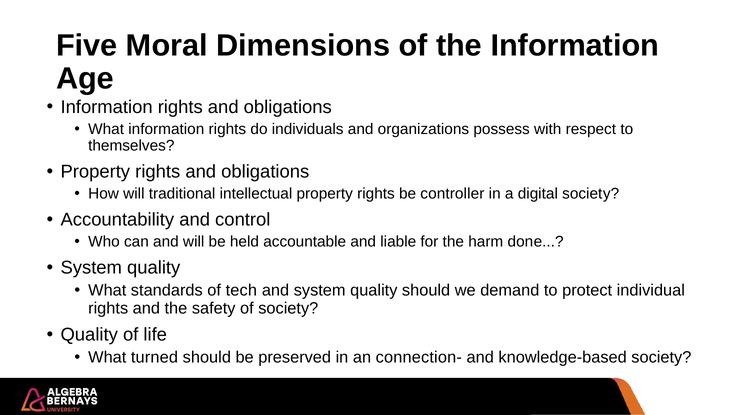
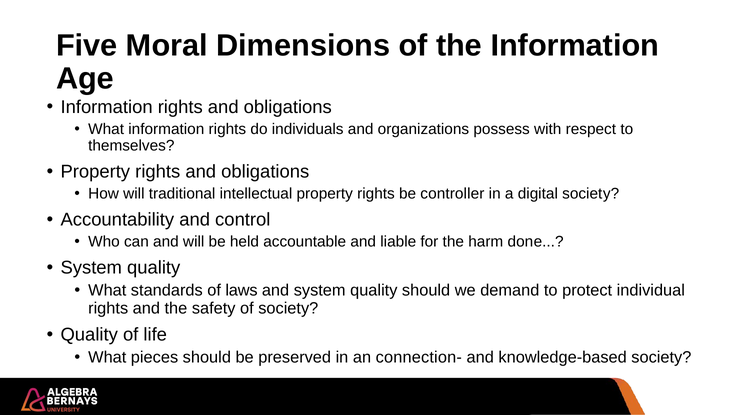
tech: tech -> laws (241, 290)
turned: turned -> pieces (155, 357)
